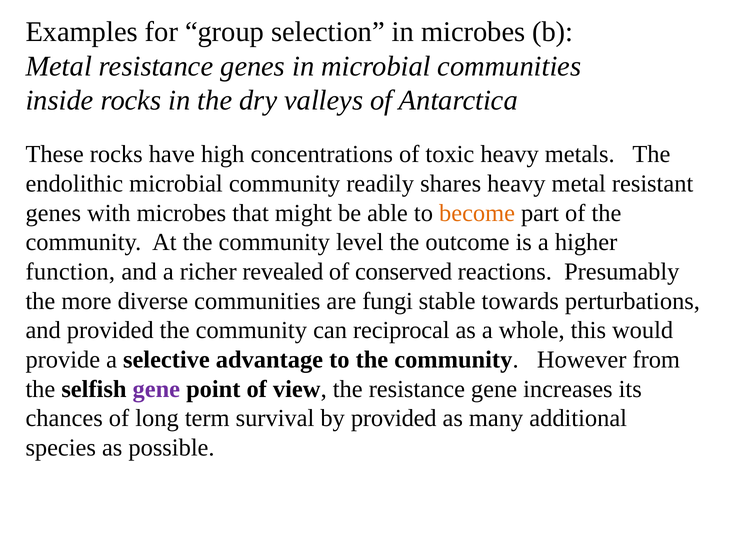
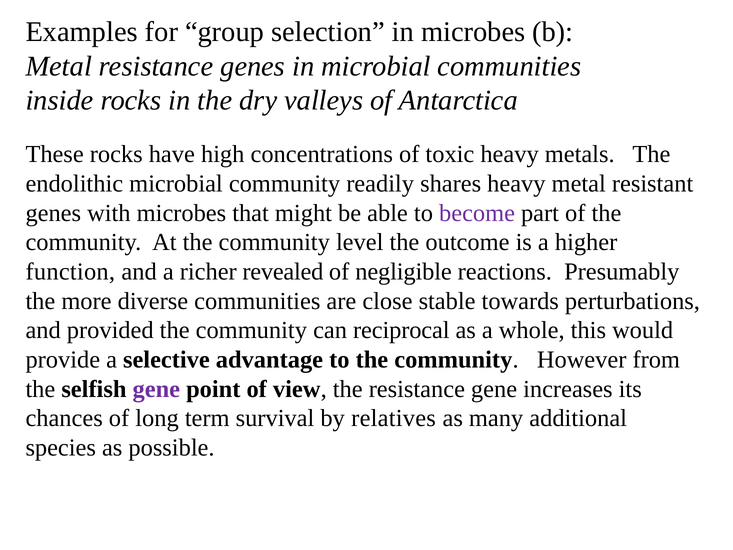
become colour: orange -> purple (477, 213)
conserved: conserved -> negligible (404, 272)
fungi: fungi -> close (387, 301)
by provided: provided -> relatives (394, 418)
